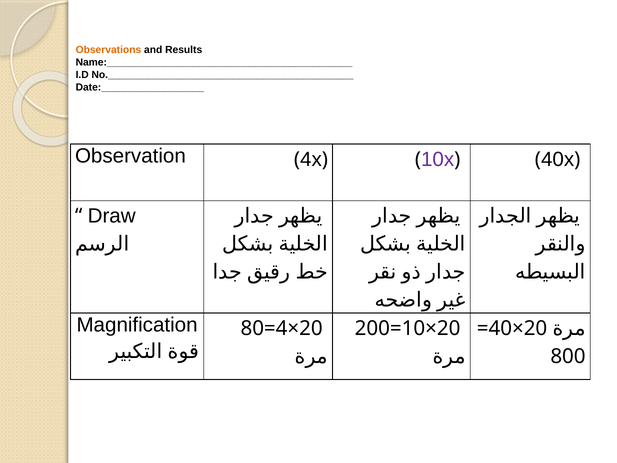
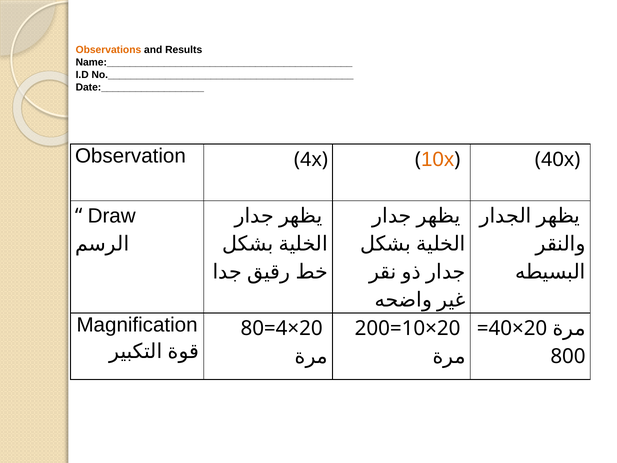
10x colour: purple -> orange (438, 159)
